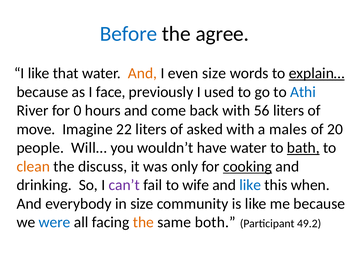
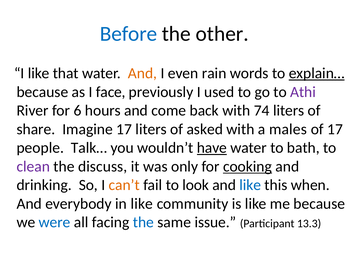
agree: agree -> other (222, 34)
even size: size -> rain (214, 73)
Athi colour: blue -> purple (303, 92)
0: 0 -> 6 (77, 110)
56: 56 -> 74 (262, 110)
move: move -> share (36, 129)
Imagine 22: 22 -> 17 (124, 129)
of 20: 20 -> 17 (335, 129)
Will…: Will… -> Talk… (89, 148)
have underline: none -> present (212, 148)
bath underline: present -> none (303, 148)
clean colour: orange -> purple (33, 166)
can’t colour: purple -> orange (124, 185)
wife: wife -> look (196, 185)
in size: size -> like (142, 204)
the colour: orange -> blue (143, 222)
both: both -> issue (215, 222)
49.2: 49.2 -> 13.3 (309, 223)
